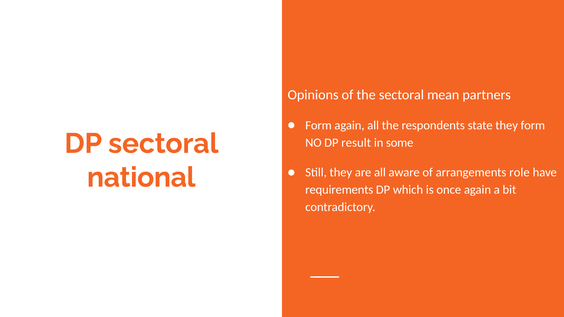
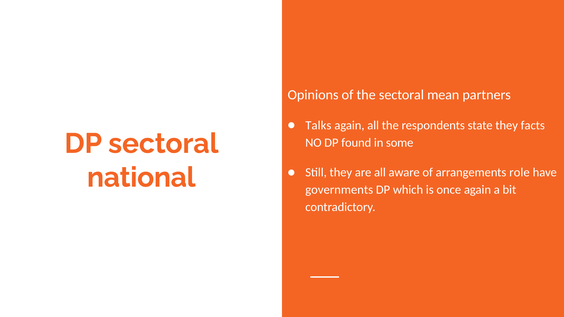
Form: Form -> Talks (318, 125)
they form: form -> facts (533, 125)
result: result -> found (356, 143)
requirements: requirements -> governments (339, 190)
